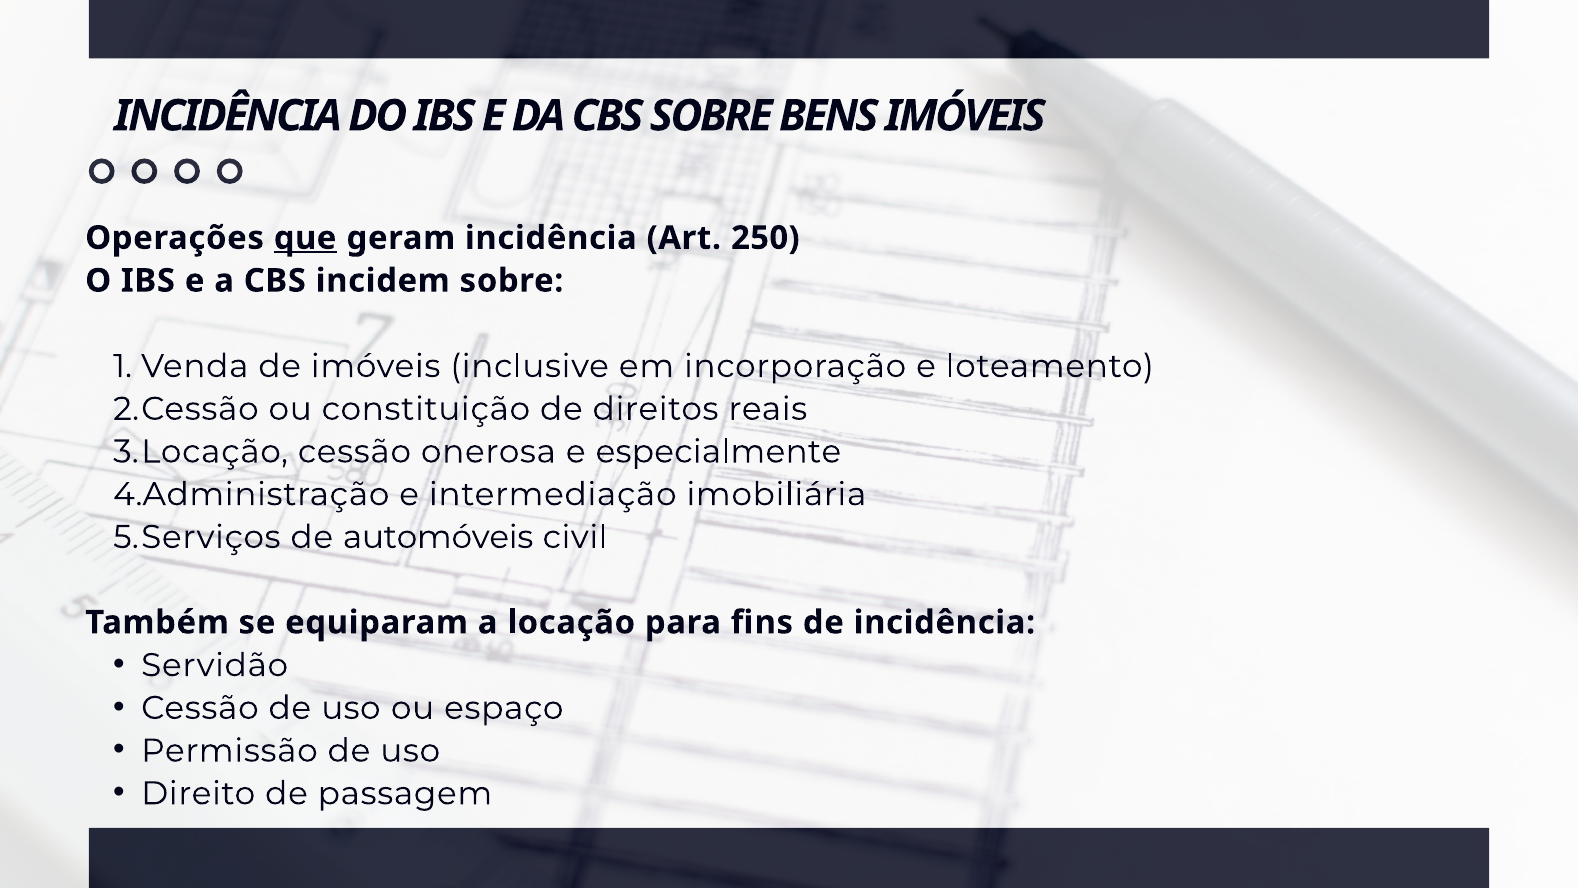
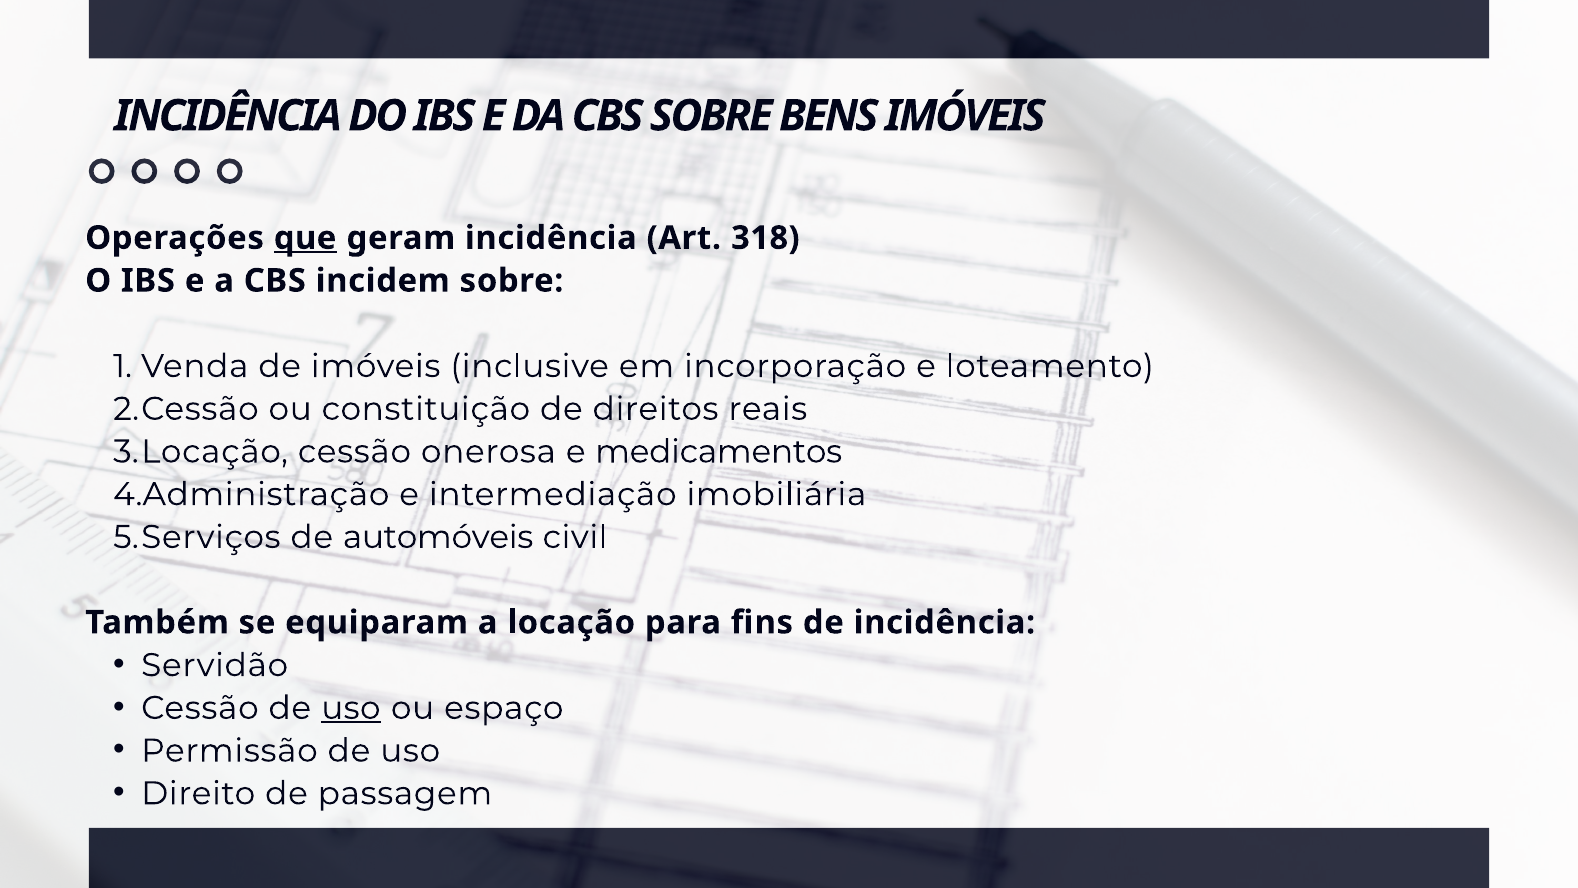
250: 250 -> 318 (765, 238)
especialmente: especialmente -> medicamentos (719, 451)
uso underline: none -> present (351, 708)
